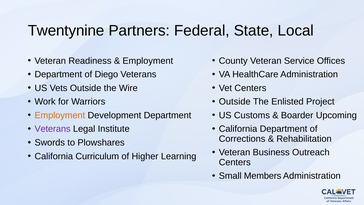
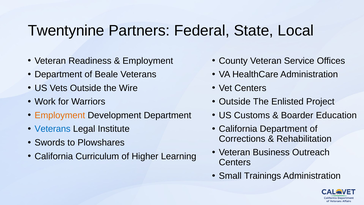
Diego: Diego -> Beale (106, 74)
Upcoming: Upcoming -> Education (336, 115)
Veterans colour: purple -> blue (53, 129)
Members: Members -> Trainings (263, 176)
